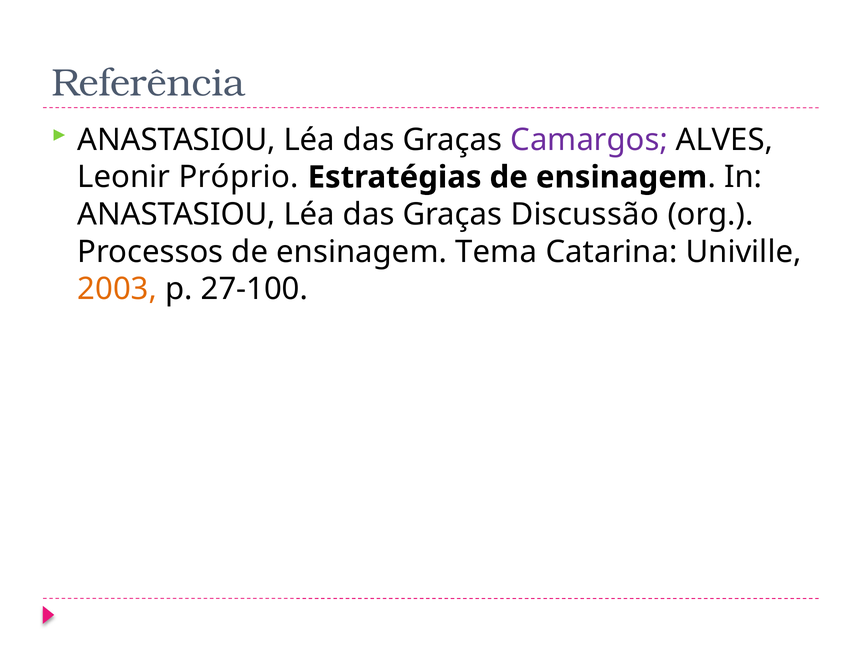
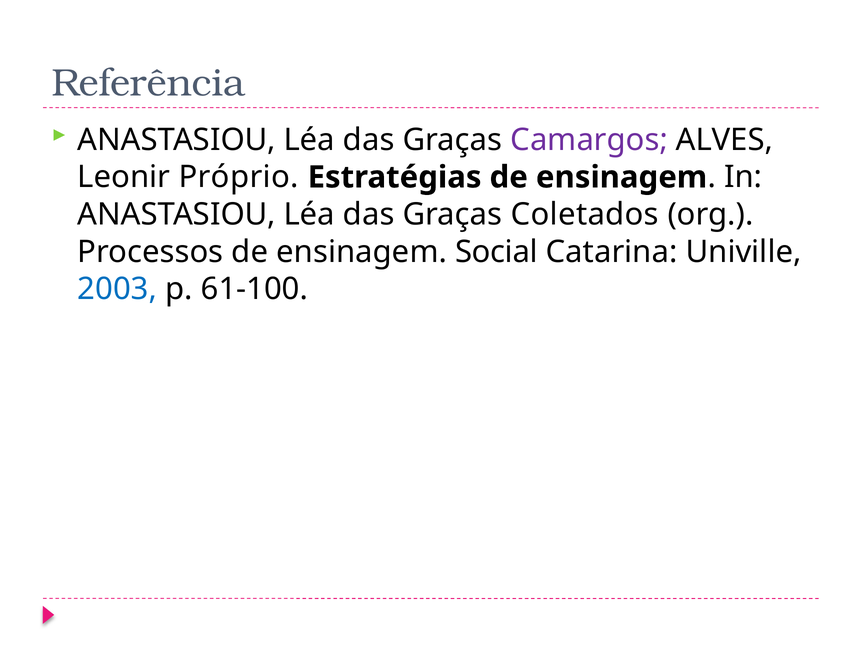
Discussão: Discussão -> Coletados (585, 215)
Tema: Tema -> Social (496, 252)
2003 colour: orange -> blue (117, 289)
27-100: 27-100 -> 61-100 (254, 289)
